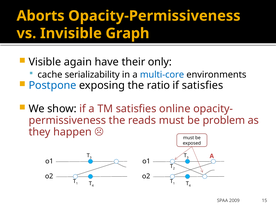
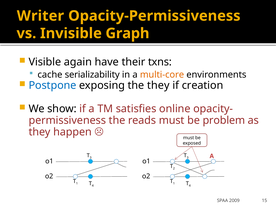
Aborts: Aborts -> Writer (40, 16)
only: only -> txns (160, 62)
multi-core colour: blue -> orange (162, 75)
the ratio: ratio -> they (158, 85)
if satisfies: satisfies -> creation (203, 85)
